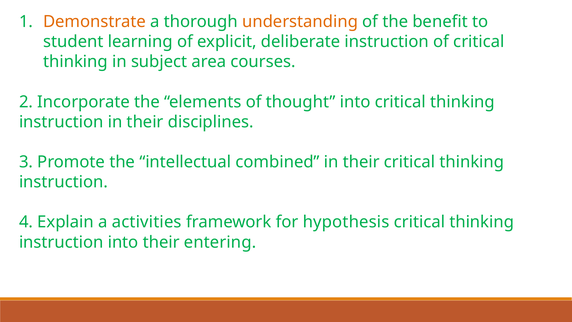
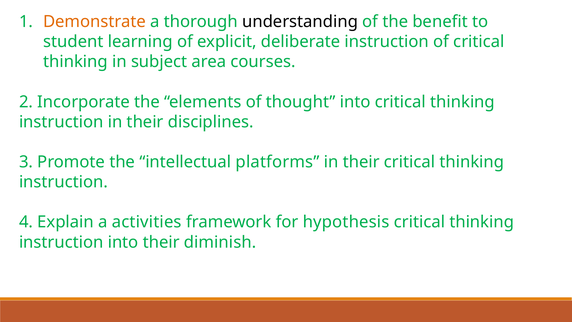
understanding colour: orange -> black (300, 22)
combined: combined -> platforms (278, 162)
entering: entering -> diminish (220, 242)
